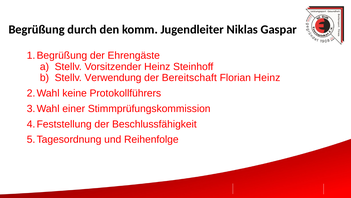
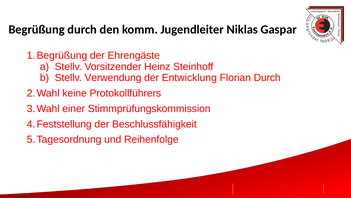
Bereitschaft: Bereitschaft -> Entwicklung (189, 78)
Florian Heinz: Heinz -> Durch (267, 78)
